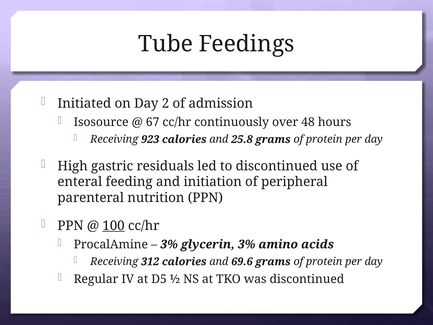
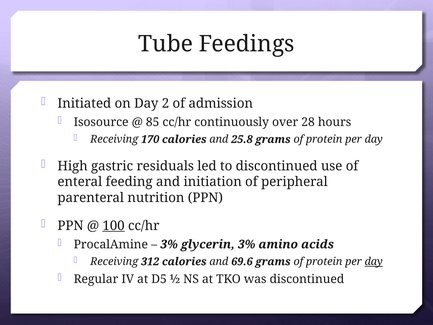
67: 67 -> 85 (153, 122)
48: 48 -> 28 (308, 122)
923: 923 -> 170 (150, 139)
day underline: none -> present (374, 261)
